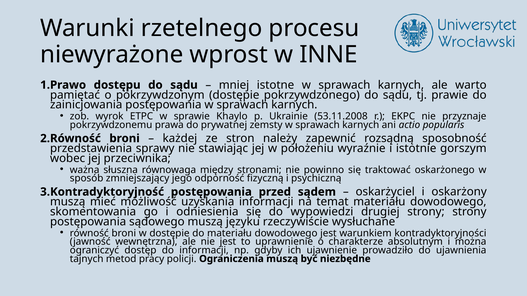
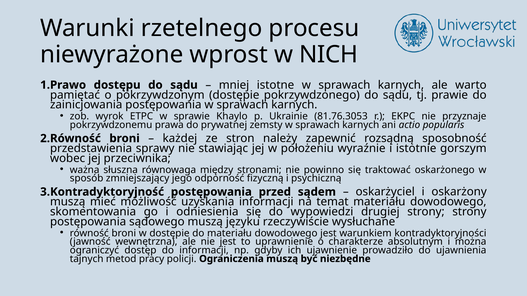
INNE: INNE -> NICH (329, 54)
53.11.2008: 53.11.2008 -> 81.76.3053 (341, 117)
